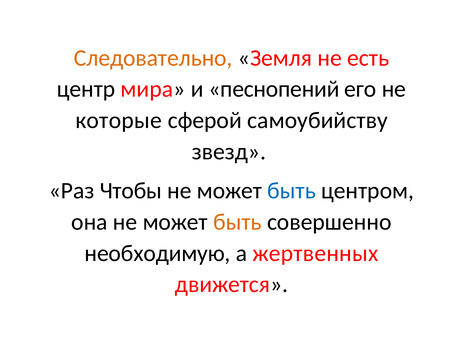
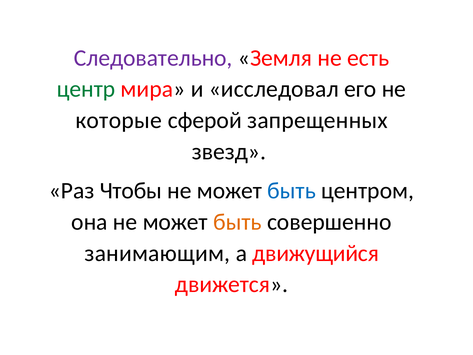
Следовательно colour: orange -> purple (153, 58)
центр colour: black -> green (86, 89)
песнопений: песнопений -> исследовал (274, 89)
самоубийству: самоубийству -> запрещенных (317, 120)
необходимую: необходимую -> занимающим (157, 253)
жертвенных: жертвенных -> движущийся (316, 253)
